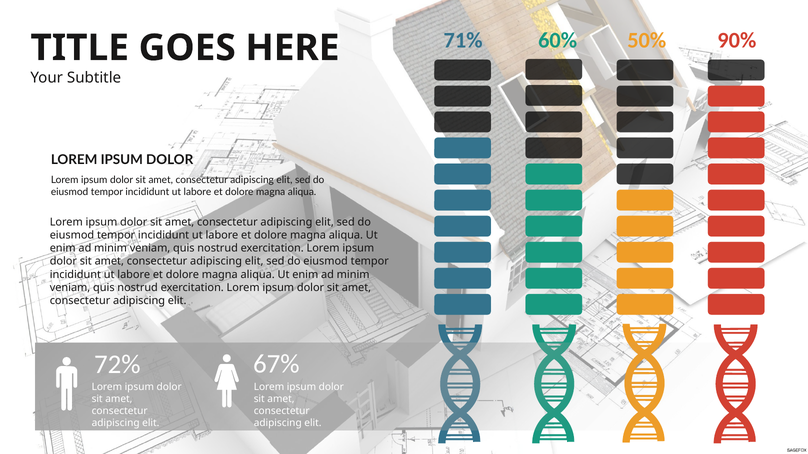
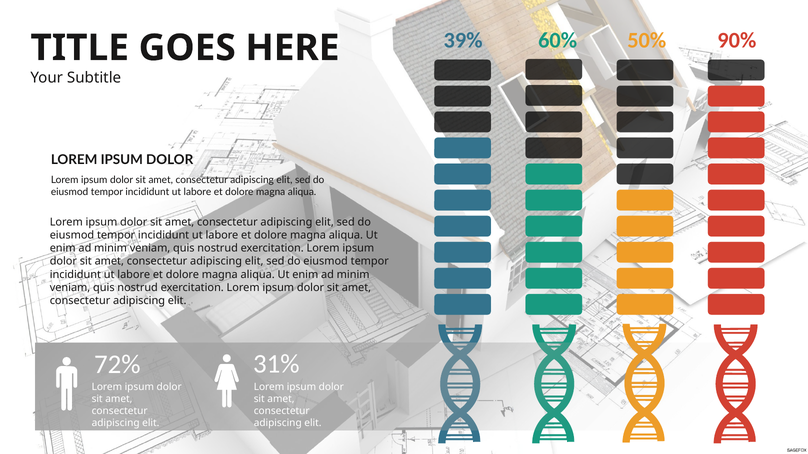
71%: 71% -> 39% (463, 41)
67%: 67% -> 31% (276, 364)
